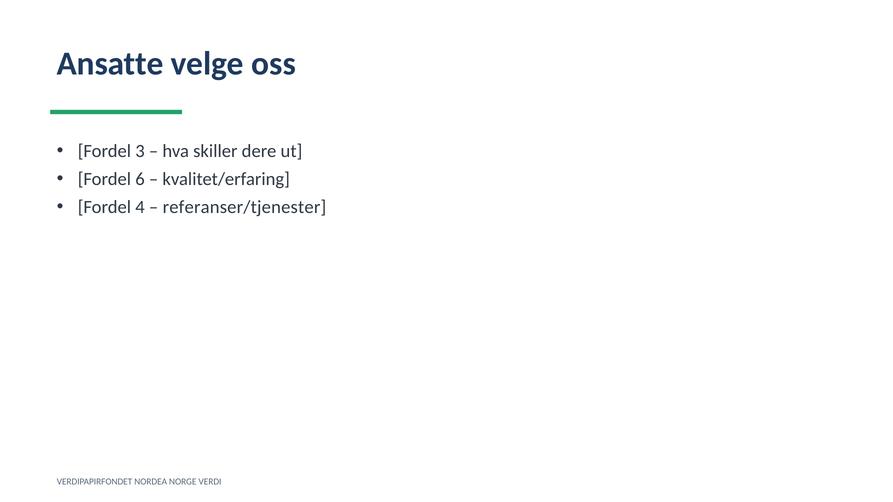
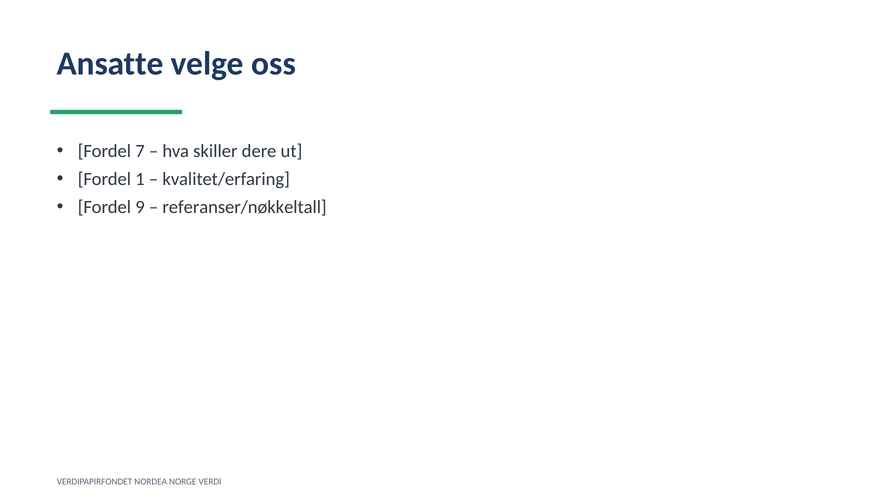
3: 3 -> 7 (140, 151)
6: 6 -> 1 (140, 179)
4: 4 -> 9 (140, 207)
referanser/tjenester: referanser/tjenester -> referanser/nøkkeltall (245, 207)
